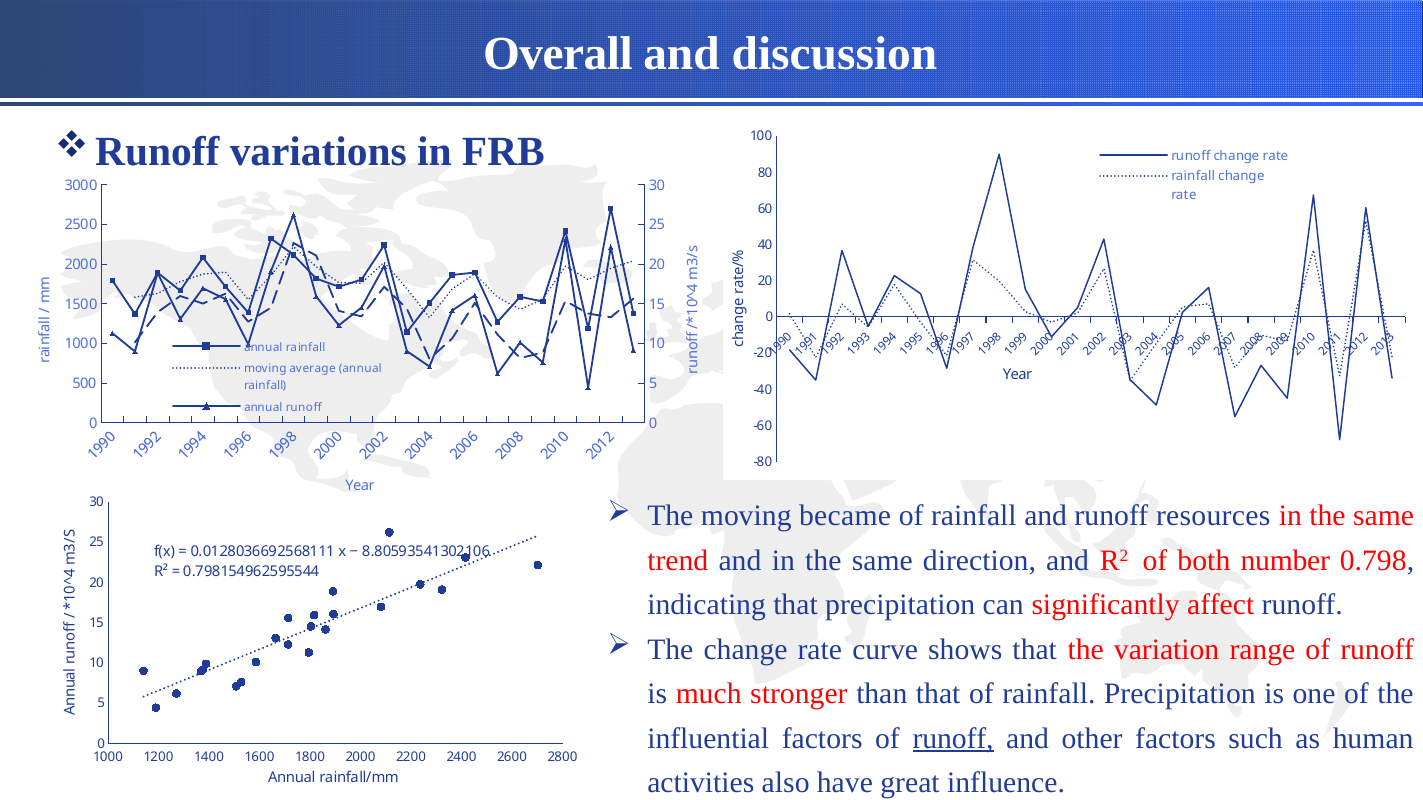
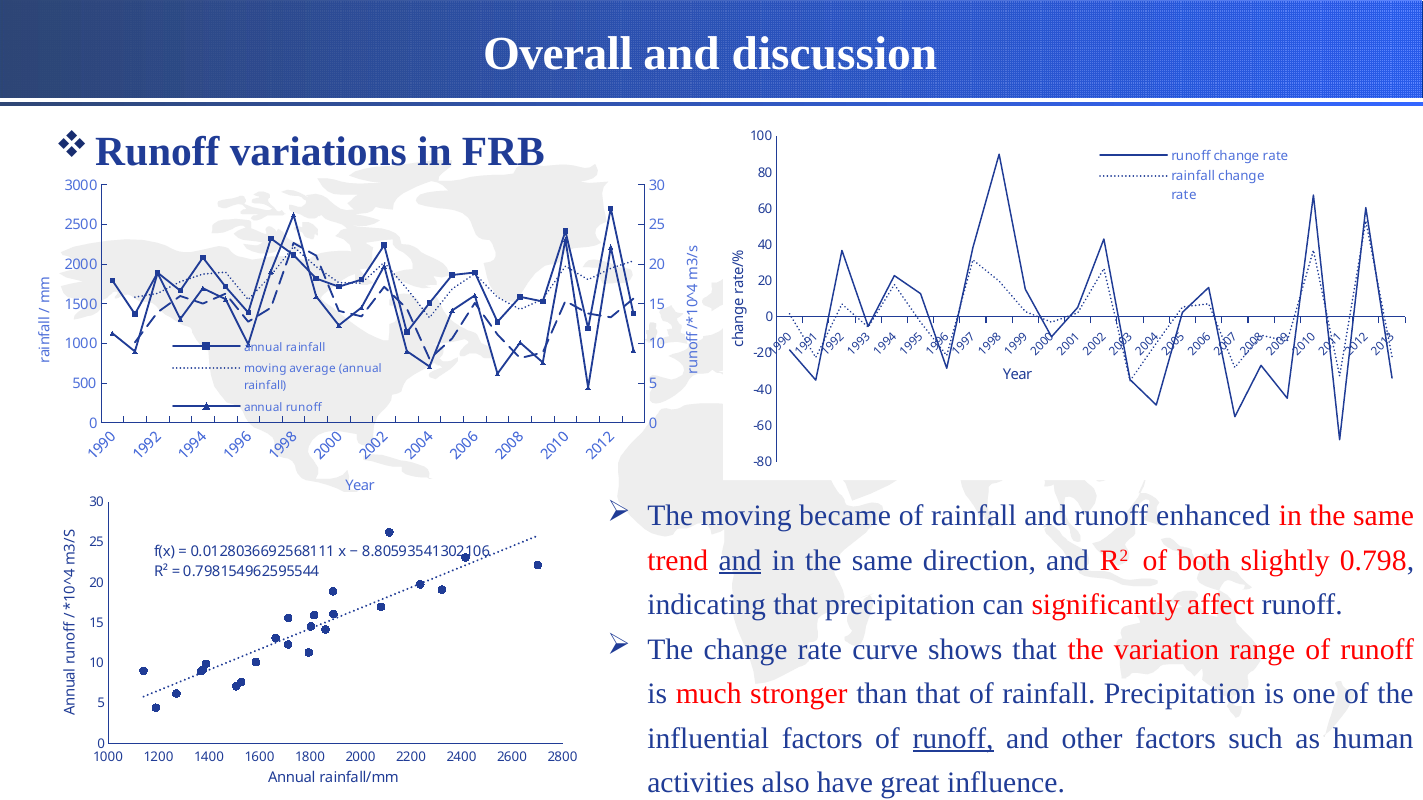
resources: resources -> enhanced (1213, 516)
and underline: none -> present (740, 561)
number: number -> slightly (1285, 561)
